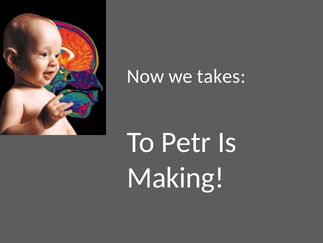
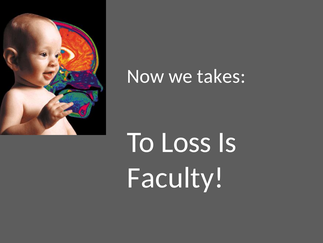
Petr: Petr -> Loss (186, 142)
Making: Making -> Faculty (175, 177)
